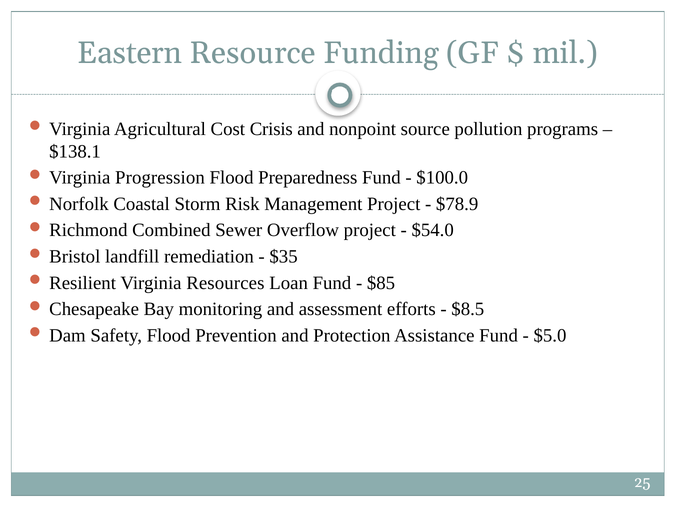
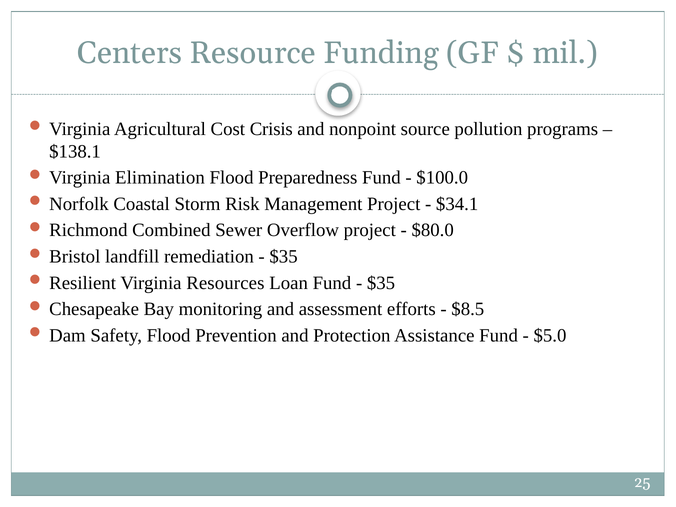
Eastern: Eastern -> Centers (130, 53)
Progression: Progression -> Elimination (160, 178)
$78.9: $78.9 -> $34.1 (457, 204)
$54.0: $54.0 -> $80.0 (433, 230)
$85: $85 -> $35 (381, 283)
